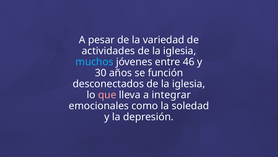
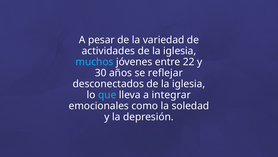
46: 46 -> 22 (189, 62)
función: función -> reflejar (165, 73)
que colour: pink -> light blue (107, 95)
